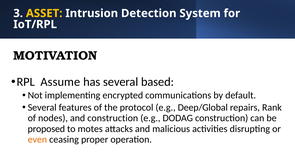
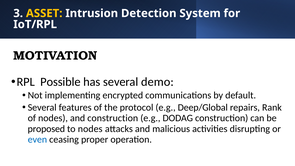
Assume: Assume -> Possible (60, 82)
based: based -> demo (157, 82)
to motes: motes -> nodes (90, 129)
even colour: orange -> blue (37, 139)
